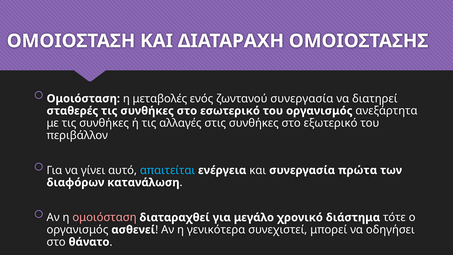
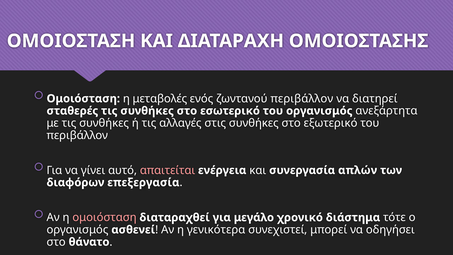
ζωντανού συνεργασία: συνεργασία -> περιβάλλον (302, 99)
απαιτείται colour: light blue -> pink (168, 170)
πρώτα: πρώτα -> απλών (358, 170)
κατανάλωση: κατανάλωση -> επεξεργασία (143, 182)
